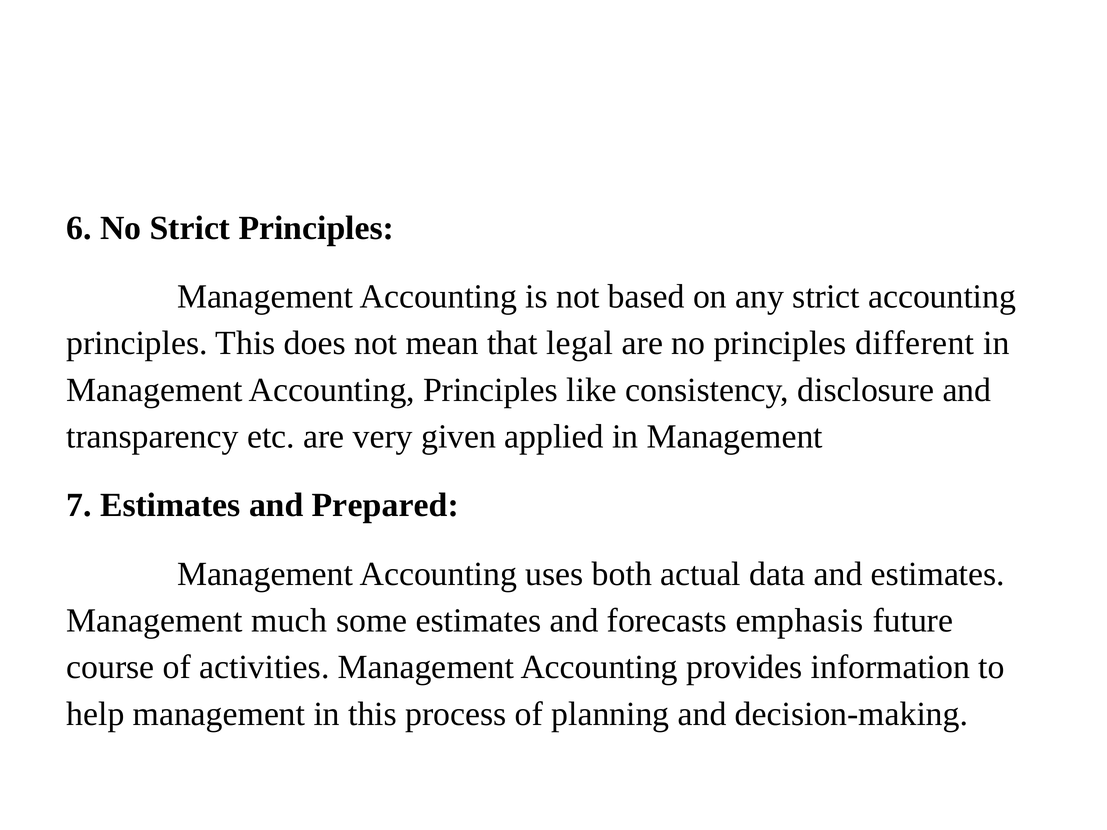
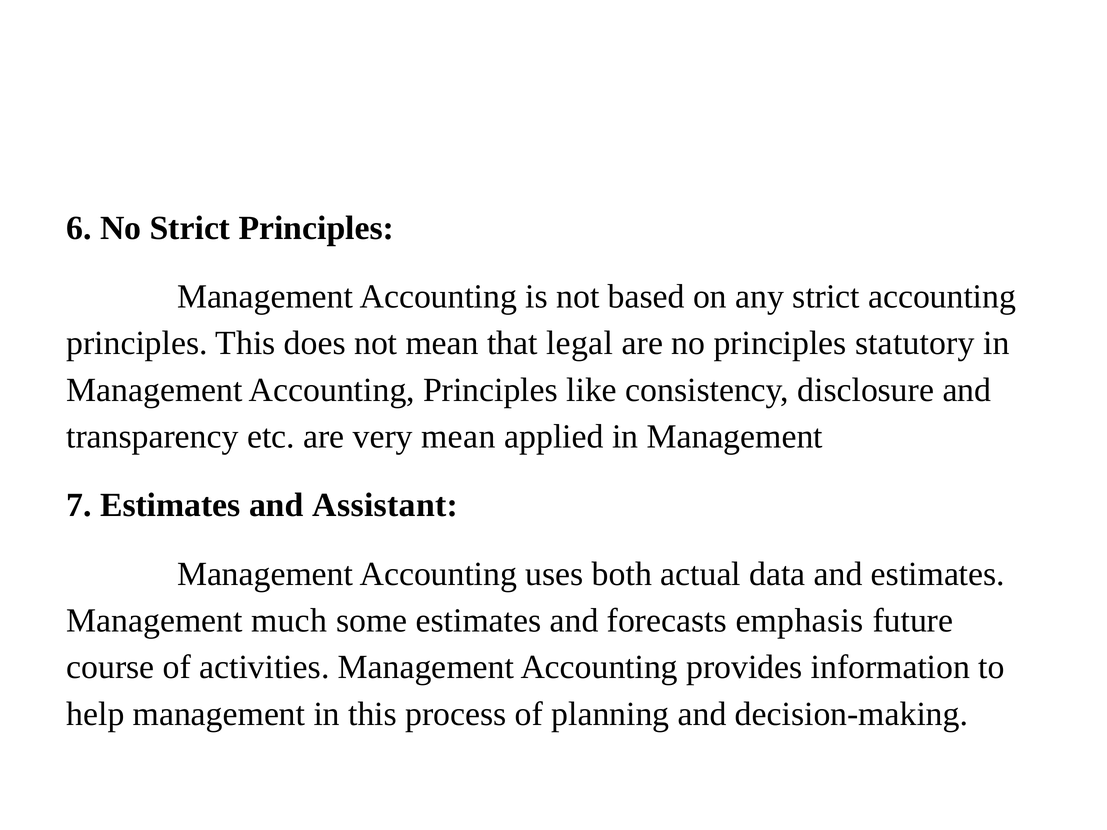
different: different -> statutory (915, 343)
very given: given -> mean (458, 437)
Prepared: Prepared -> Assistant (385, 505)
